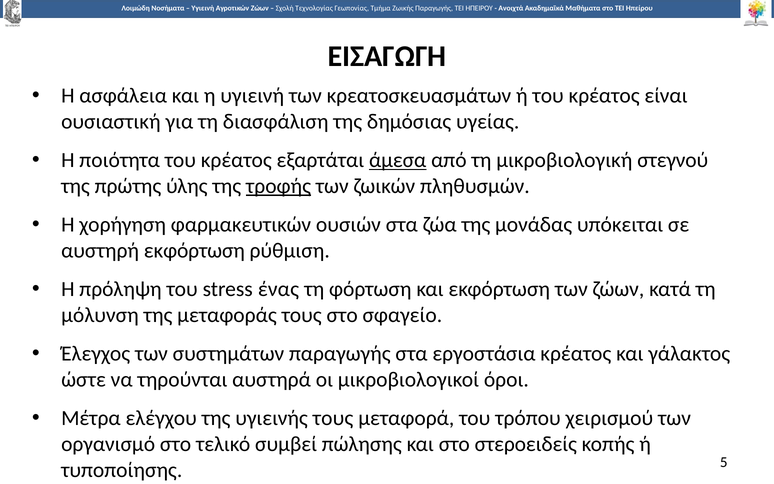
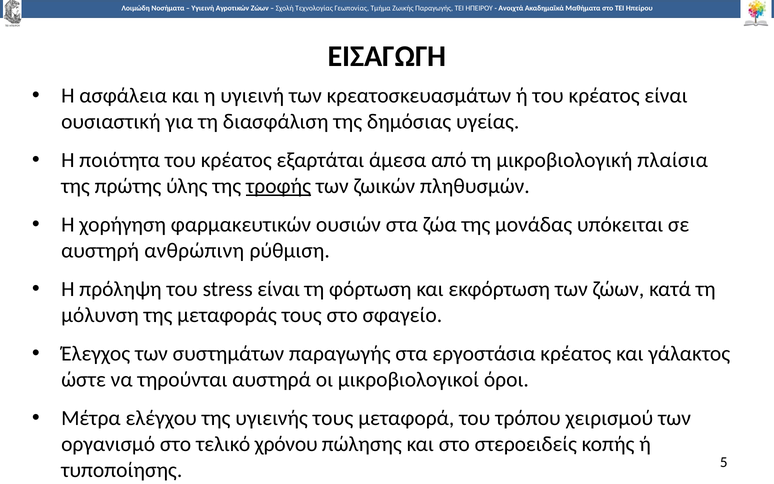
άμεσα underline: present -> none (398, 160)
στεγνού: στεγνού -> πλαίσια (673, 160)
αυστηρή εκφόρτωση: εκφόρτωση -> ανθρώπινη (194, 250)
stress ένας: ένας -> είναι (279, 289)
συμβεί: συμβεί -> χρόνου (286, 444)
